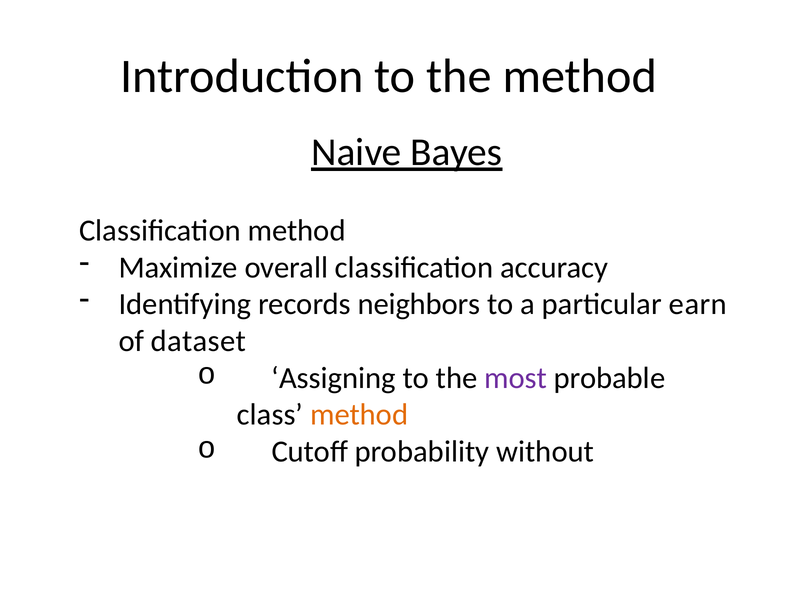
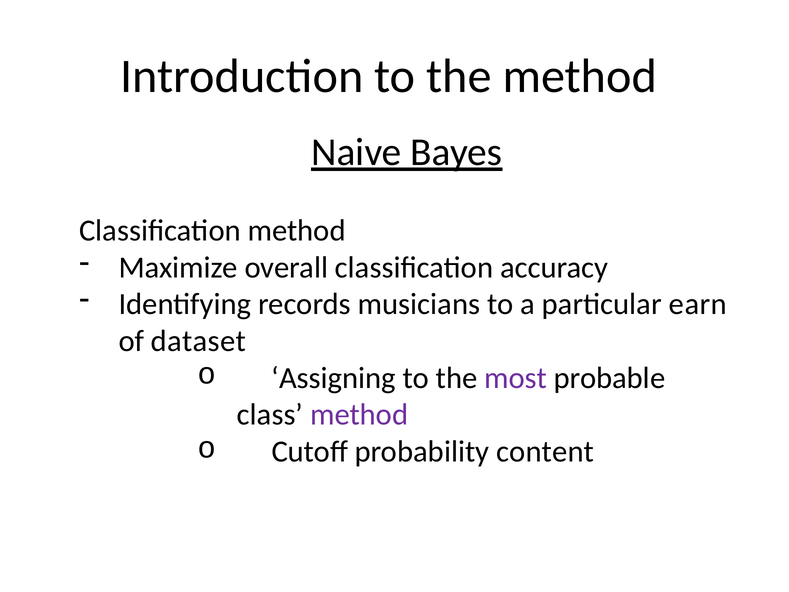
neighbors: neighbors -> musicians (419, 304)
method colour: orange -> purple (359, 415)
without: without -> content (545, 452)
